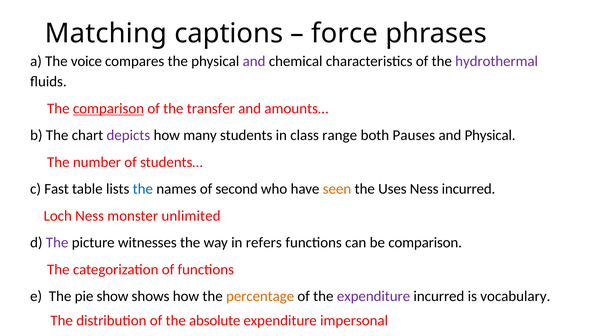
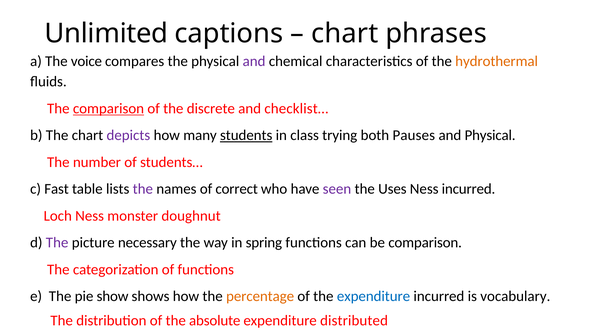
Matching: Matching -> Unlimited (106, 34)
force: force -> chart (345, 34)
hydrothermal colour: purple -> orange (497, 61)
transfer: transfer -> discrete (211, 108)
amounts…: amounts… -> checklist… (296, 108)
students underline: none -> present (246, 135)
range: range -> trying (340, 135)
the colour: blue -> purple (143, 189)
second: second -> correct (237, 189)
seen colour: orange -> purple (337, 189)
unlimited: unlimited -> doughnut (191, 216)
witnesses: witnesses -> necessary (147, 243)
refers: refers -> spring (264, 243)
expenditure colour: purple -> blue (374, 296)
impersonal: impersonal -> distributed (354, 320)
